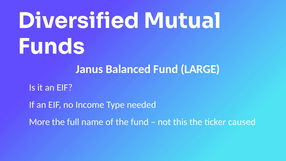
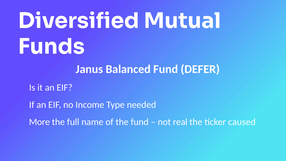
LARGE: LARGE -> DEFER (200, 69)
this: this -> real (180, 122)
